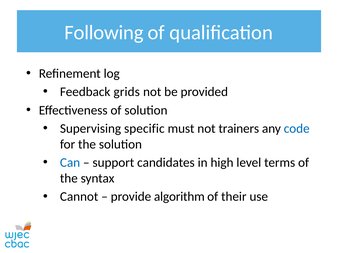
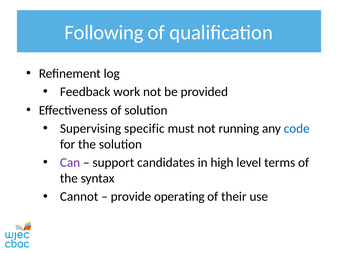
grids: grids -> work (127, 92)
trainers: trainers -> running (239, 129)
Can colour: blue -> purple (70, 163)
algorithm: algorithm -> operating (179, 197)
